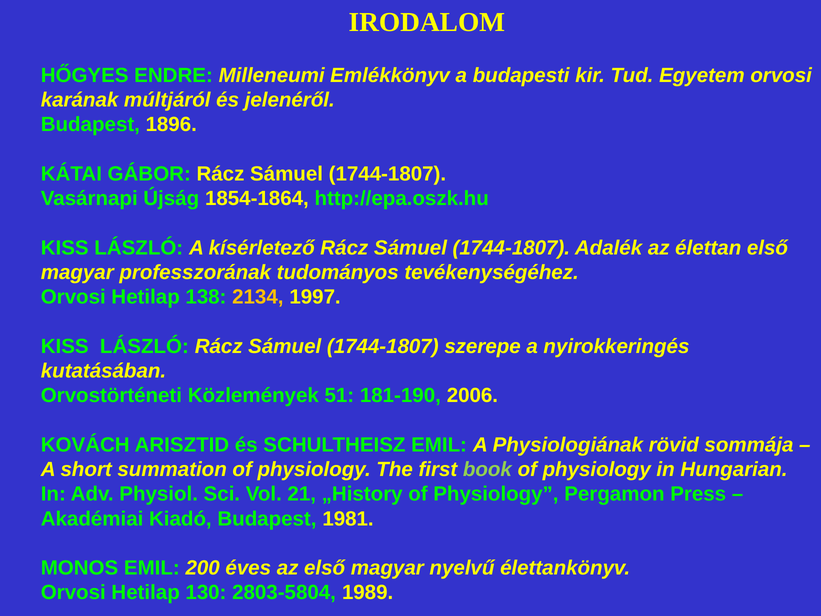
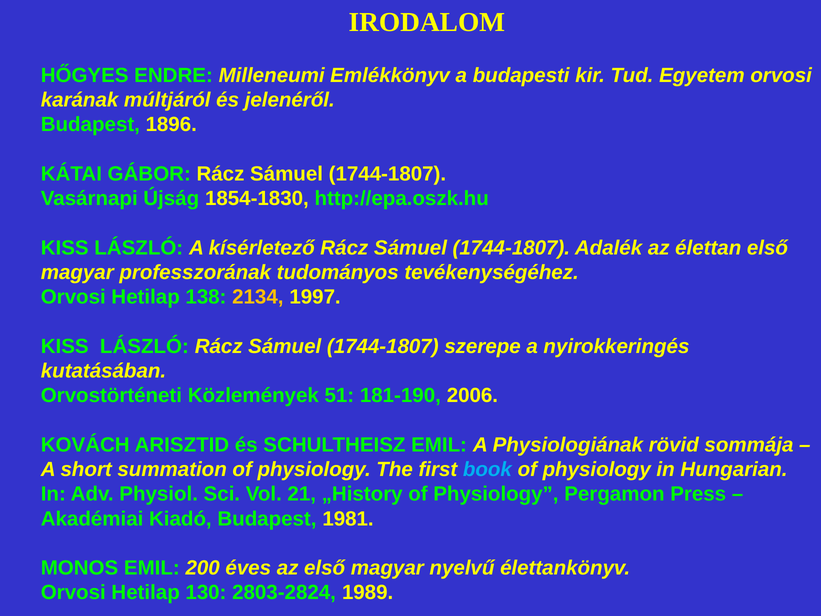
1854-1864: 1854-1864 -> 1854-1830 (257, 198)
book colour: light green -> light blue (487, 469)
2803-5804: 2803-5804 -> 2803-2824 (284, 592)
